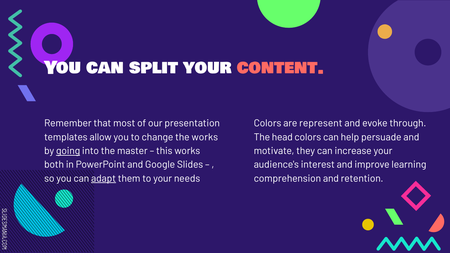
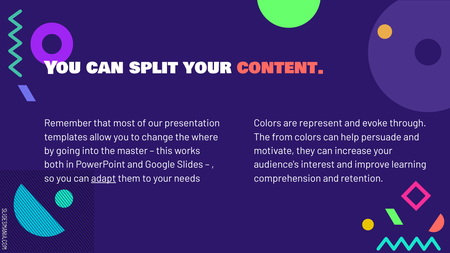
the works: works -> where (205, 137)
head: head -> from (282, 137)
going underline: present -> none (68, 151)
